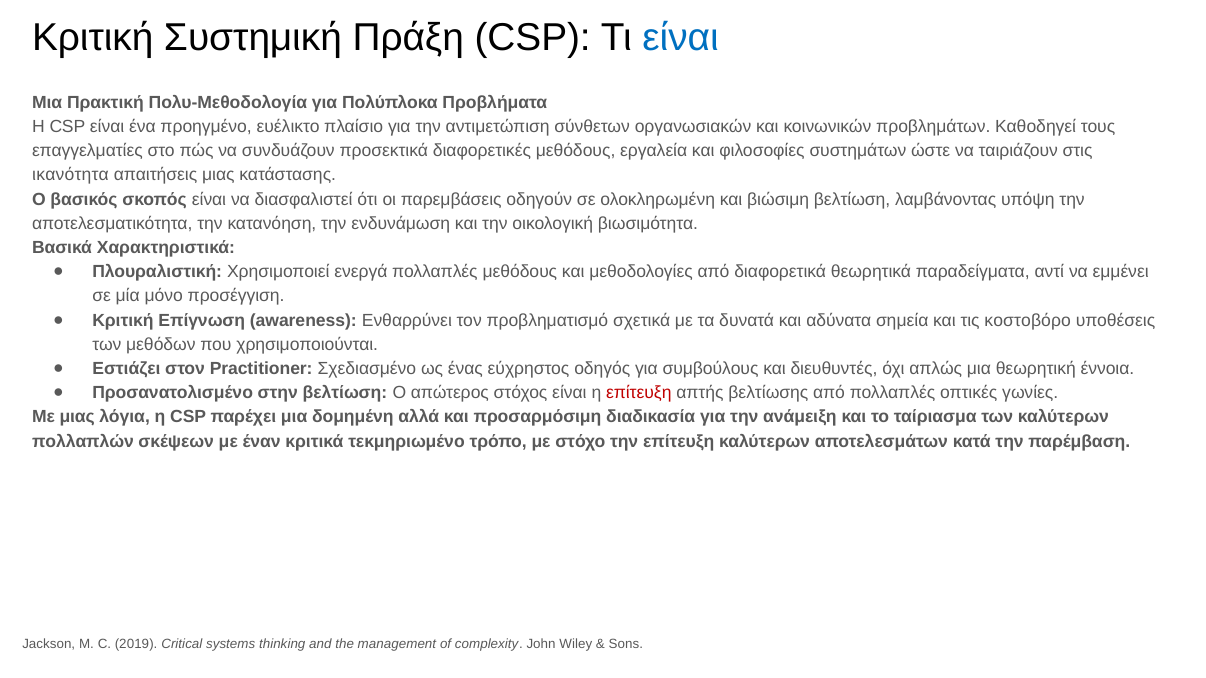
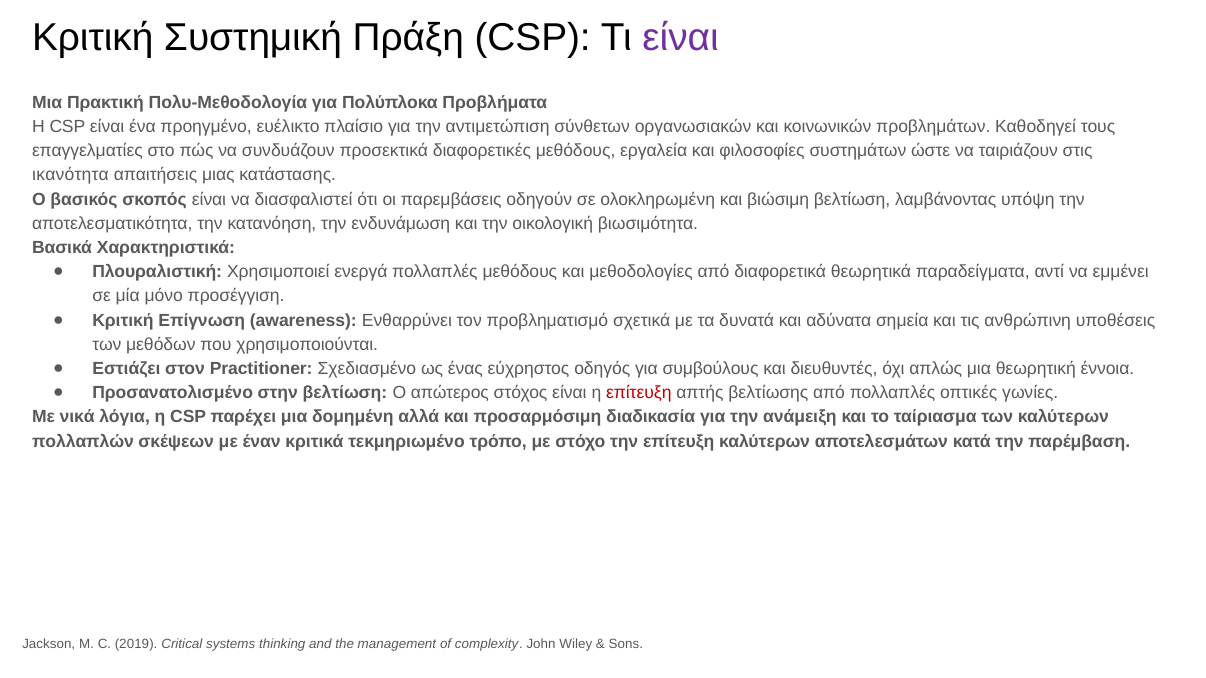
είναι colour: blue -> purple (681, 38)
κοστοβόρο: κοστοβόρο -> ανθρώπινη (1028, 320)
Με μιας: μιας -> νικά (77, 417)
